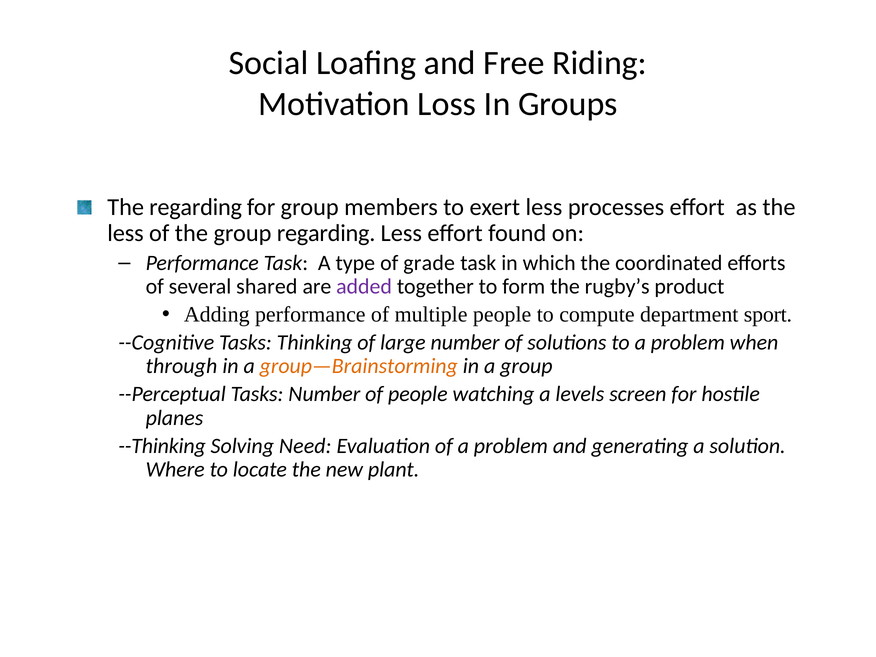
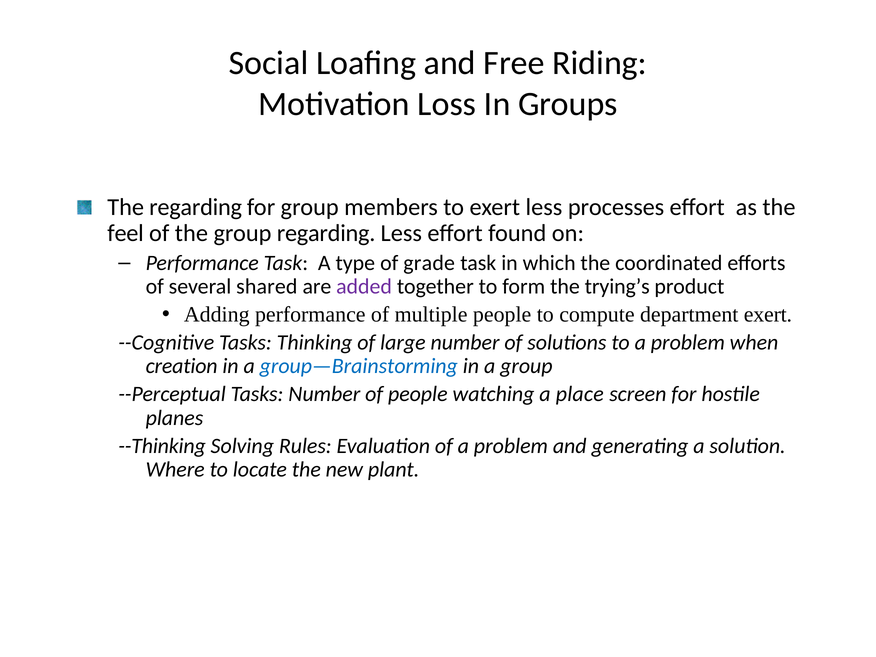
less: less -> feel (126, 233)
rugby’s: rugby’s -> trying’s (617, 286)
department sport: sport -> exert (768, 315)
through: through -> creation (182, 366)
group—Brainstorming colour: orange -> blue (359, 366)
levels: levels -> place (580, 394)
Need: Need -> Rules (305, 446)
